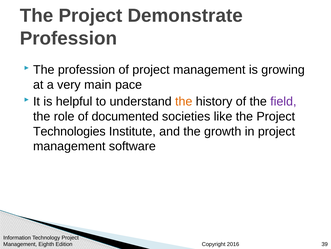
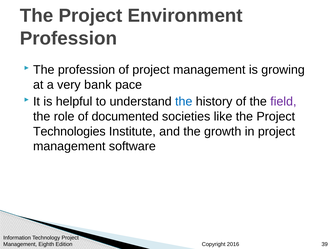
Demonstrate: Demonstrate -> Environment (185, 16)
main: main -> bank (98, 84)
the colour: orange -> blue (184, 101)
